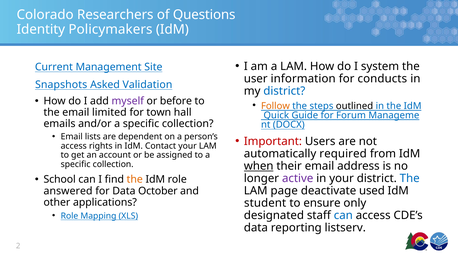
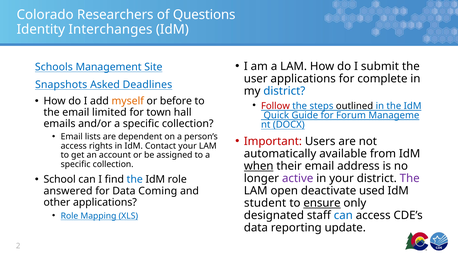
Policymakers: Policymakers -> Interchanges (110, 29)
system: system -> submit (380, 66)
Current: Current -> Schools (54, 67)
user information: information -> applications (303, 79)
conducts: conducts -> complete (382, 79)
Validation: Validation -> Deadlines (147, 85)
myself colour: purple -> orange (128, 101)
Follow colour: orange -> red (275, 106)
required: required -> available (343, 153)
the colour: orange -> blue (135, 179)
The colour: blue -> purple (410, 178)
page: page -> open (284, 190)
October: October -> Coming (158, 191)
ensure underline: none -> present (322, 203)
listserv: listserv -> update (345, 228)
